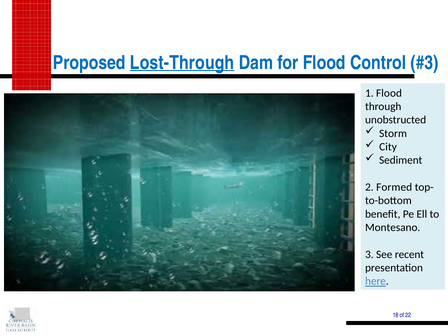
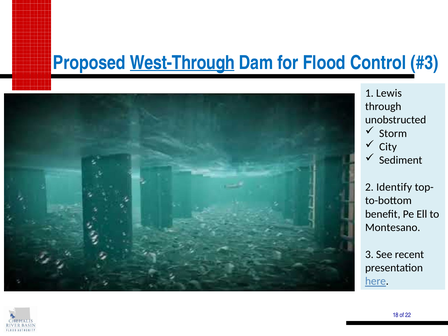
Lost-Through: Lost-Through -> West-Through (182, 63)
1 Flood: Flood -> Lewis (389, 93)
Formed: Formed -> Identify (394, 187)
